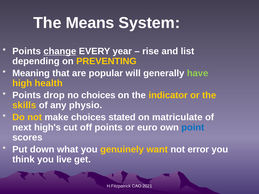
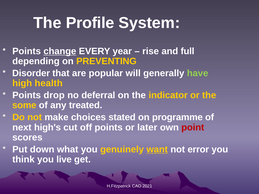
Means: Means -> Profile (90, 23)
list: list -> full (188, 51)
Meaning: Meaning -> Disorder (31, 73)
no choices: choices -> deferral (98, 95)
skills: skills -> some (24, 105)
physio: physio -> treated (86, 105)
matriculate: matriculate -> programme (177, 117)
euro: euro -> later (147, 128)
point colour: blue -> red (193, 128)
want underline: none -> present (157, 150)
